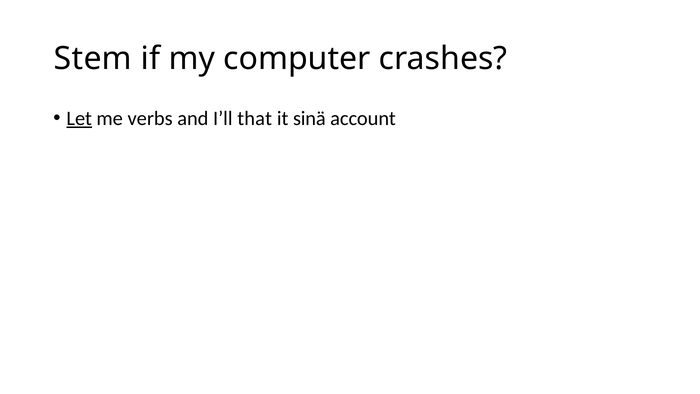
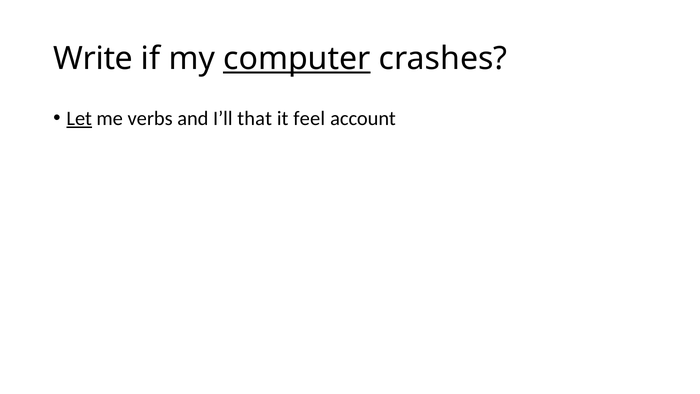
Stem: Stem -> Write (93, 59)
computer underline: none -> present (297, 59)
sinä: sinä -> feel (309, 118)
